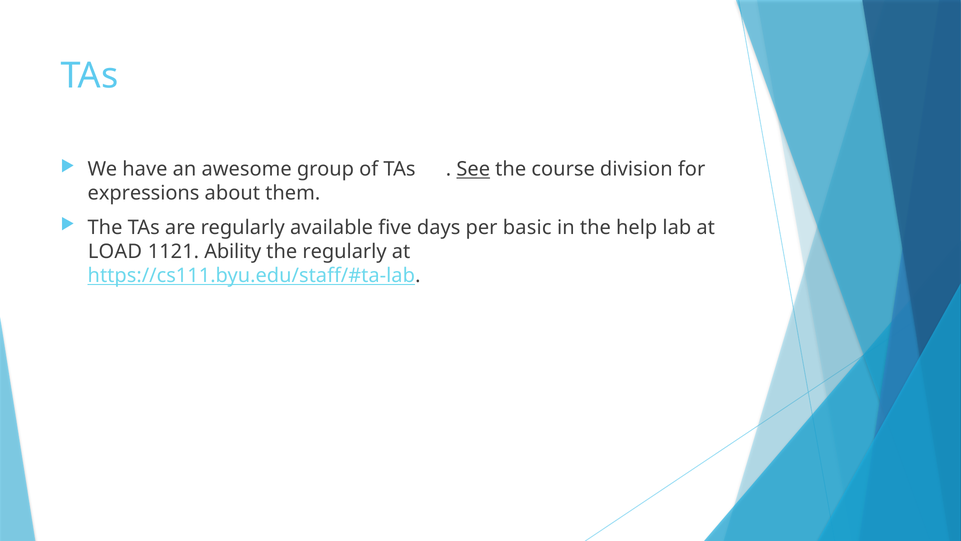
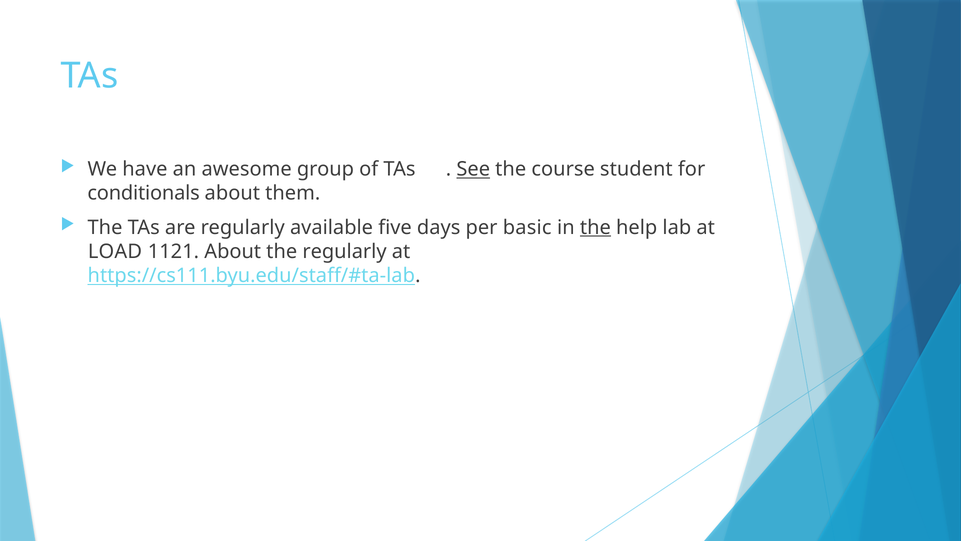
division: division -> student (636, 169)
expressions: expressions -> conditionals (144, 193)
the underline: none -> present (595, 227)
1121 Ability: Ability -> About (233, 251)
